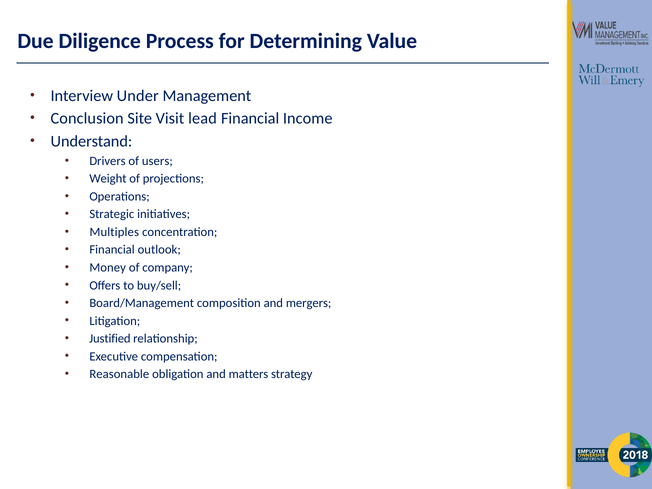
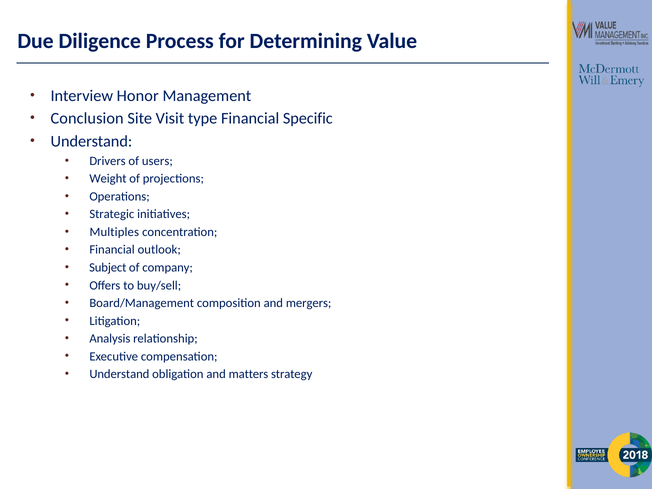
Under: Under -> Honor (138, 96)
lead: lead -> type (203, 119)
Income: Income -> Specific (308, 119)
Money: Money -> Subject (108, 268)
Justified: Justified -> Analysis (110, 339)
Reasonable: Reasonable -> Understand (119, 374)
